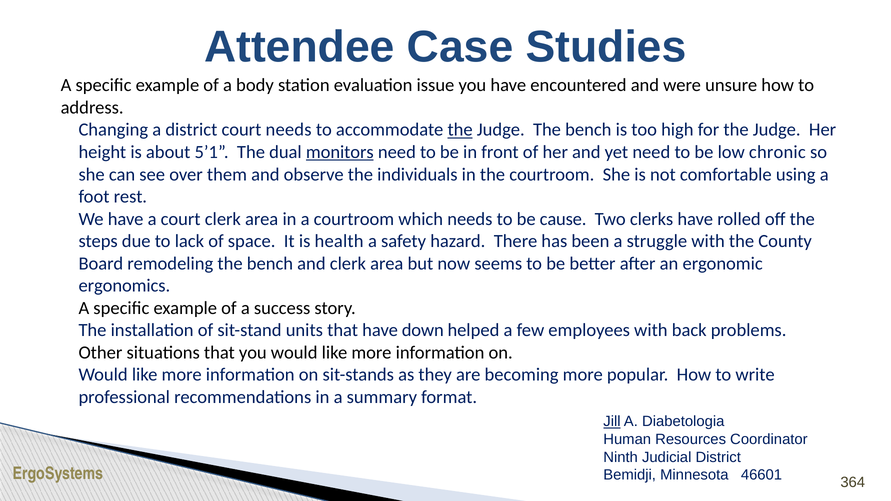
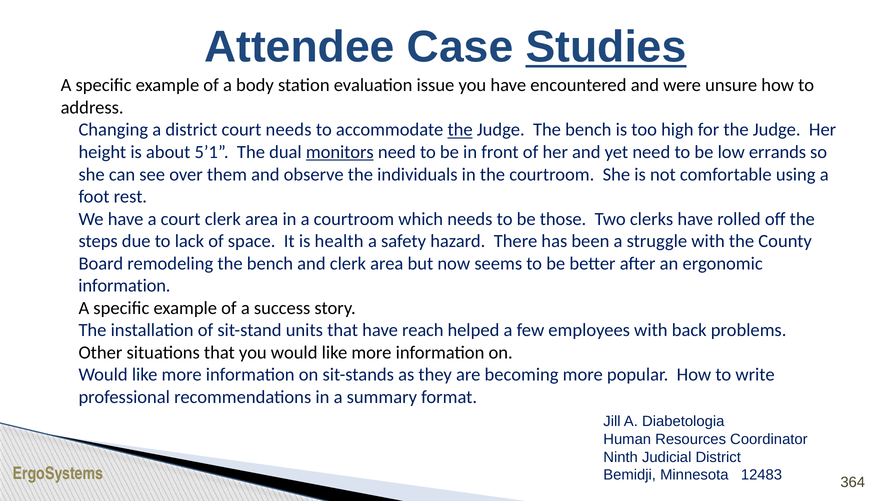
Studies underline: none -> present (606, 47)
chronic: chronic -> errands (778, 152)
cause: cause -> those (563, 219)
ergonomics: ergonomics -> information (124, 286)
down: down -> reach (423, 330)
Jill underline: present -> none (612, 422)
46601: 46601 -> 12483 (761, 475)
